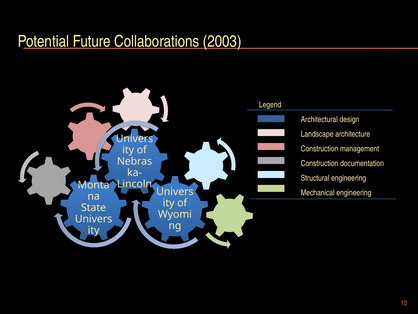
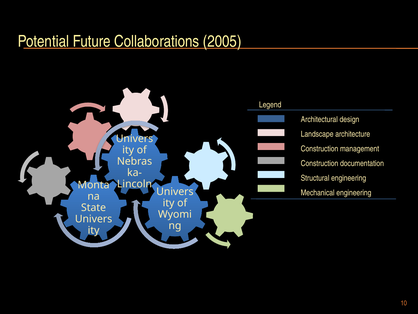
2003: 2003 -> 2005 (222, 41)
